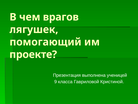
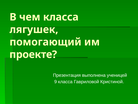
чем врагов: врагов -> класса (61, 17)
